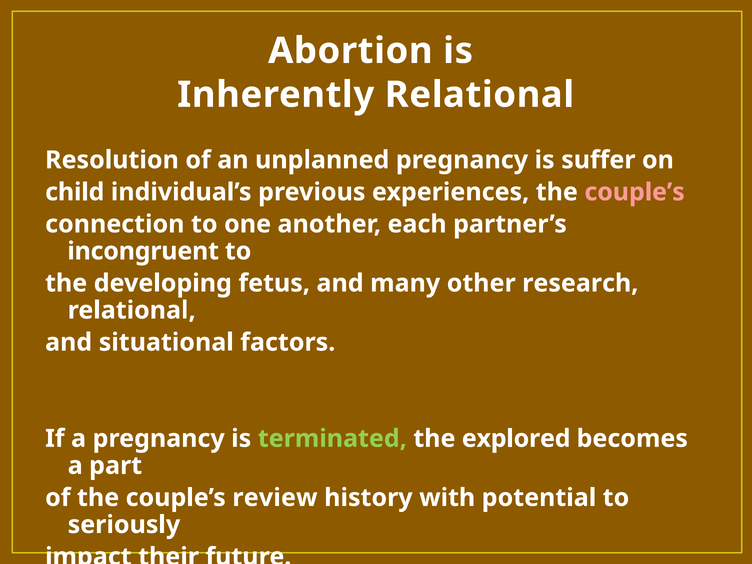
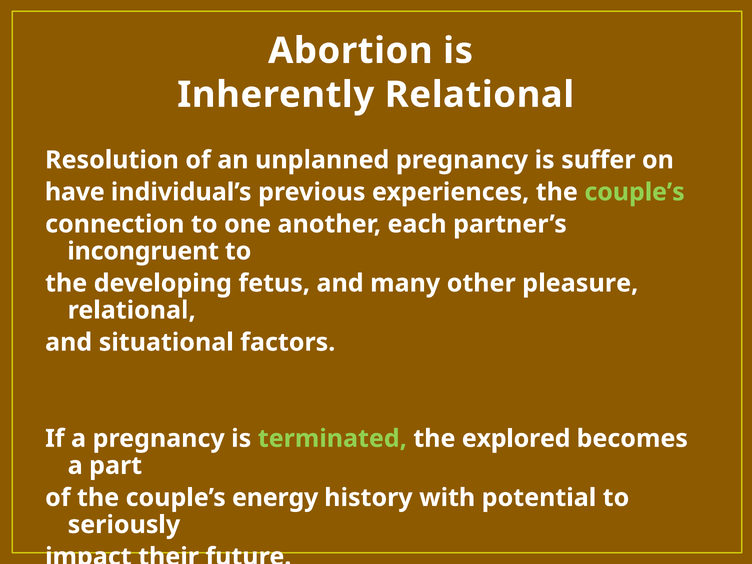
child: child -> have (75, 192)
couple’s colour: pink -> light green (635, 192)
research: research -> pleasure (580, 283)
review: review -> energy (275, 498)
